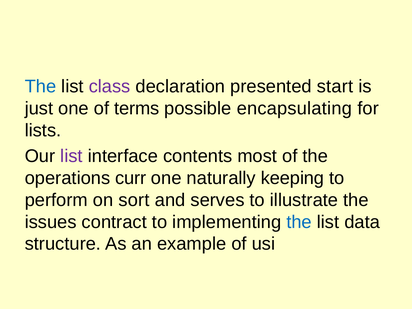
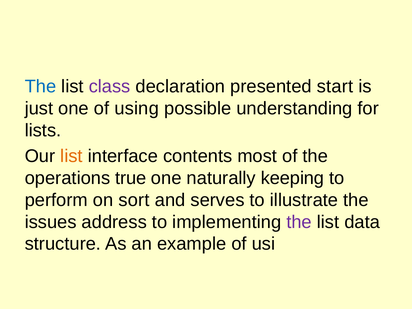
terms: terms -> using (137, 108)
encapsulating: encapsulating -> understanding (294, 108)
list colour: purple -> orange (71, 156)
curr: curr -> true (131, 178)
contract: contract -> address (114, 222)
the colour: blue -> purple (299, 222)
